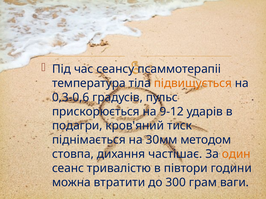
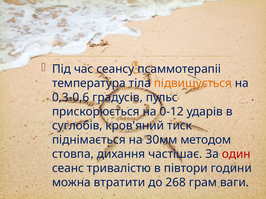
9-12: 9-12 -> 0-12 (172, 112)
подагри: подагри -> суглобів (77, 126)
один colour: orange -> red (236, 154)
300: 300 -> 268 (176, 183)
